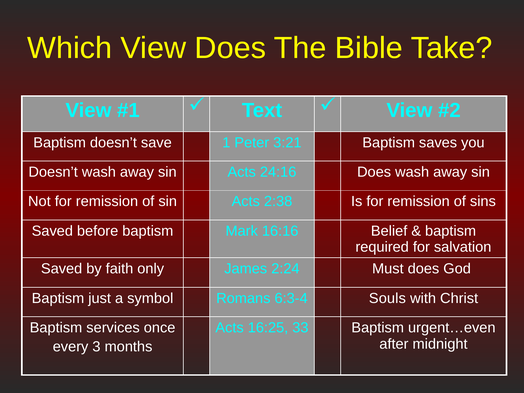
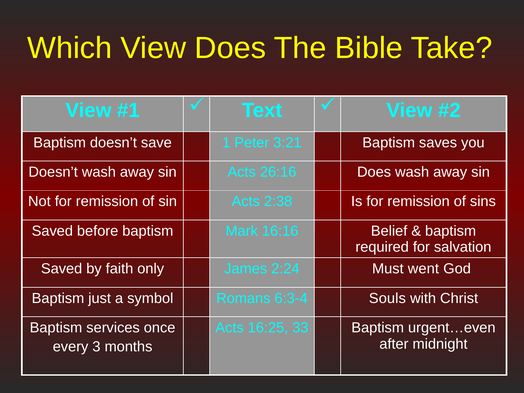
24:16: 24:16 -> 26:16 (278, 172)
Must does: does -> went (423, 269)
